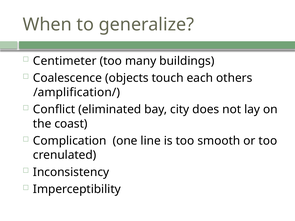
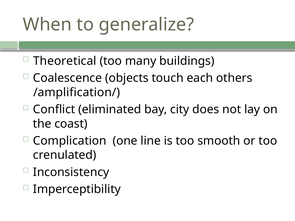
Centimeter: Centimeter -> Theoretical (65, 61)
